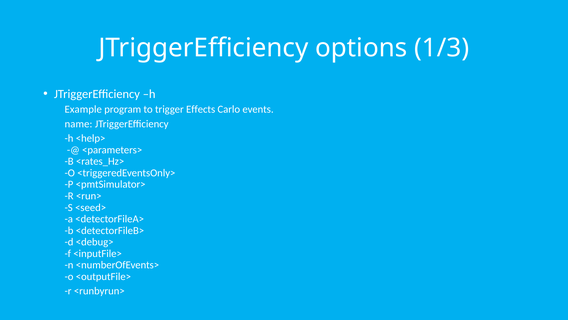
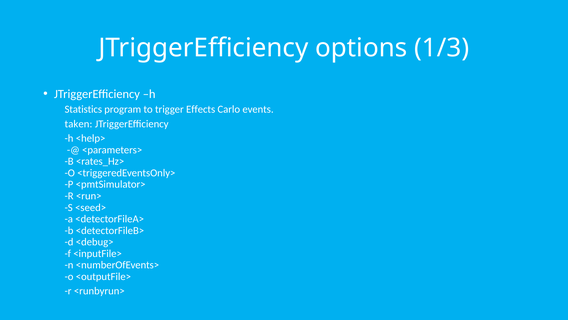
Example: Example -> Statistics (83, 109)
name: name -> taken (78, 124)
